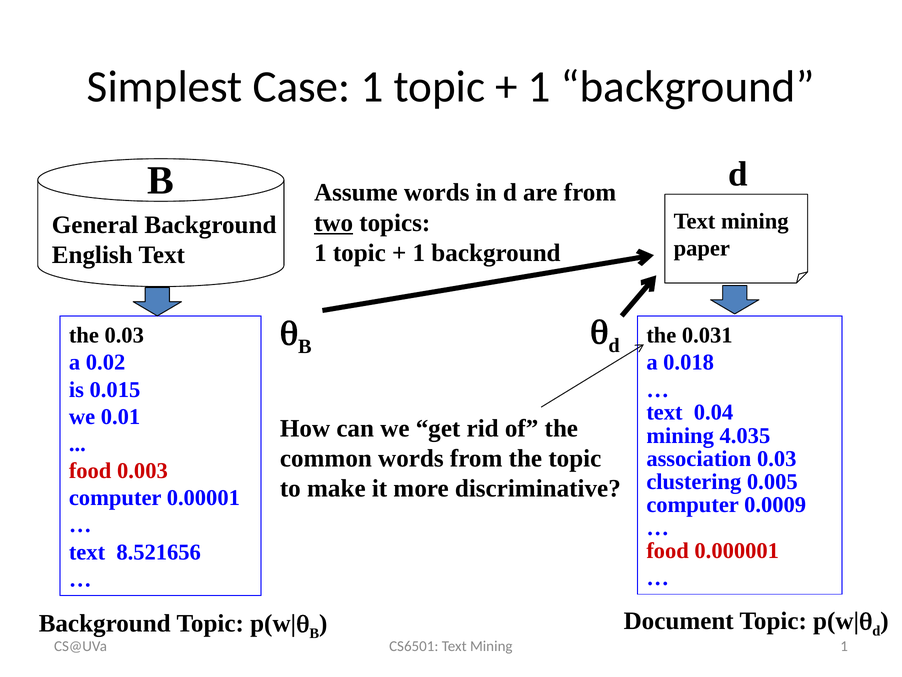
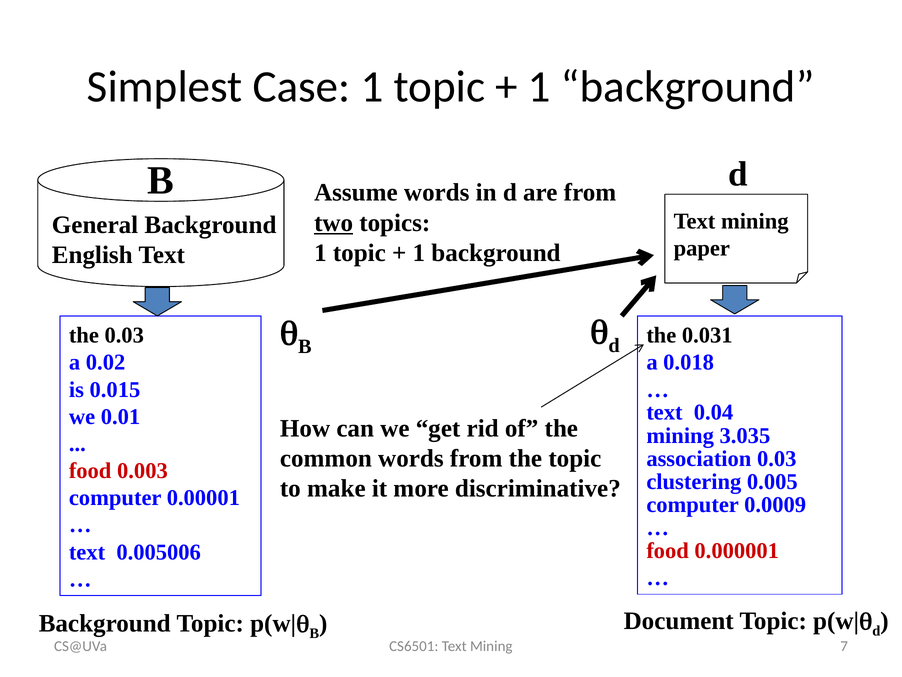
4.035: 4.035 -> 3.035 (745, 435)
8.521656: 8.521656 -> 0.005006 (159, 552)
Mining 1: 1 -> 7 (844, 646)
